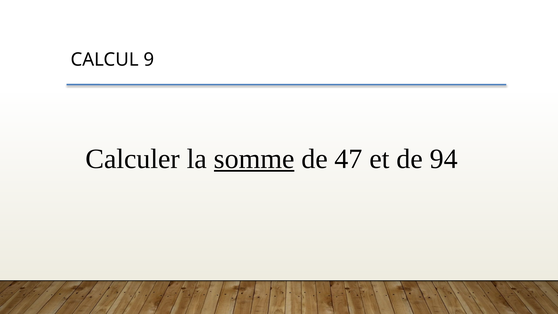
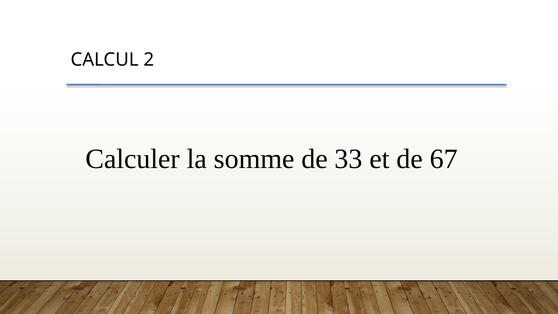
9: 9 -> 2 (149, 60)
somme underline: present -> none (254, 159)
47: 47 -> 33 (349, 159)
94: 94 -> 67 (444, 159)
